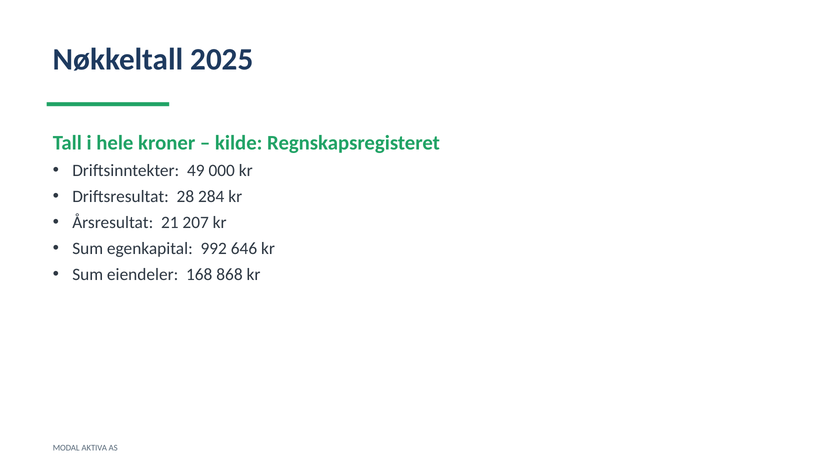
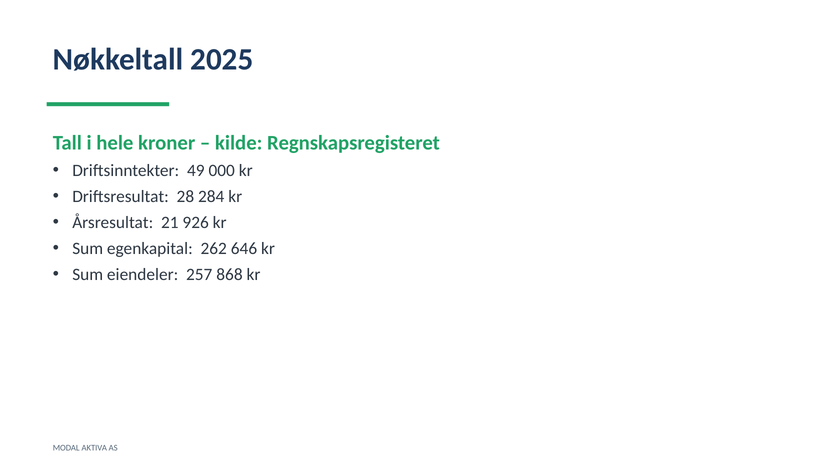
207: 207 -> 926 (196, 223)
992: 992 -> 262 (214, 249)
168: 168 -> 257 (199, 274)
